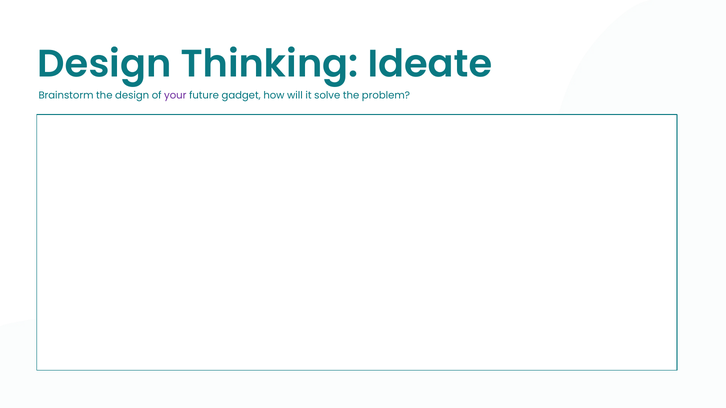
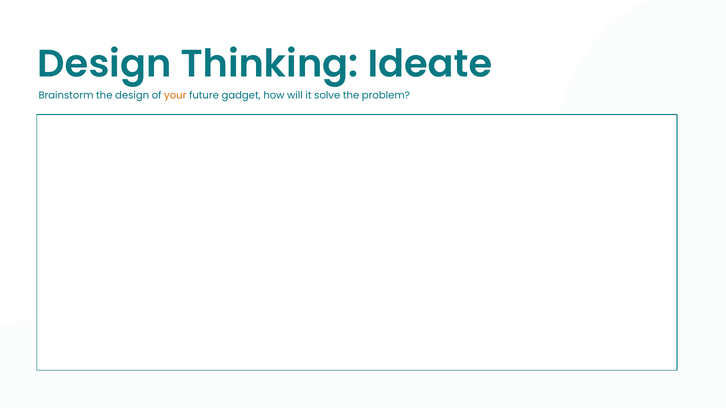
your colour: purple -> orange (175, 96)
